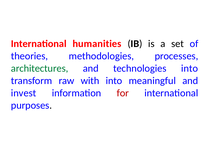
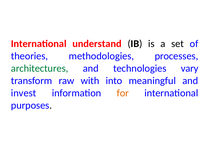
humanities: humanities -> understand (97, 44)
technologies into: into -> vary (190, 69)
for colour: red -> orange (123, 93)
